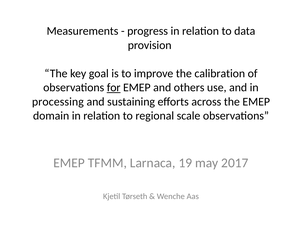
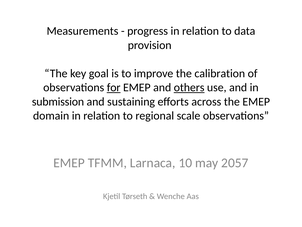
others underline: none -> present (189, 87)
processing: processing -> submission (58, 102)
19: 19 -> 10 (185, 163)
2017: 2017 -> 2057 (235, 163)
